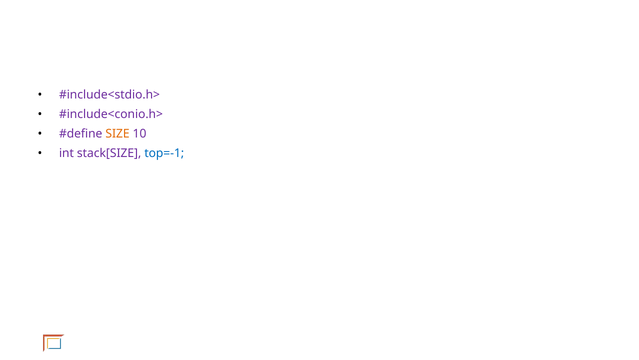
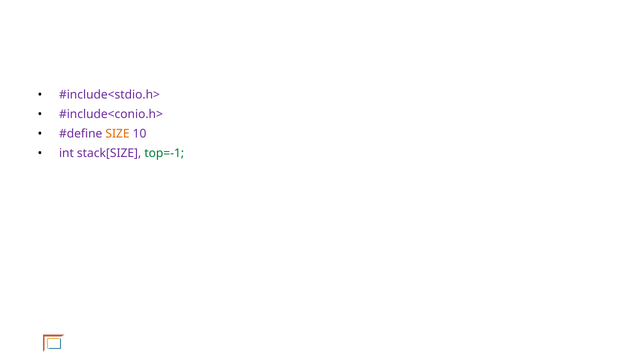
top=-1 colour: blue -> green (164, 153)
